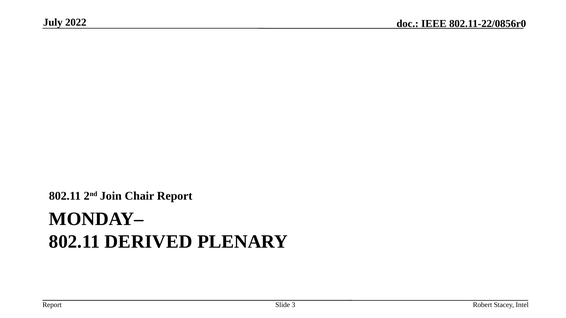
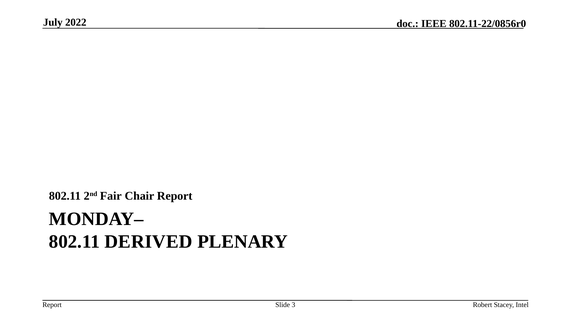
Join: Join -> Fair (111, 196)
